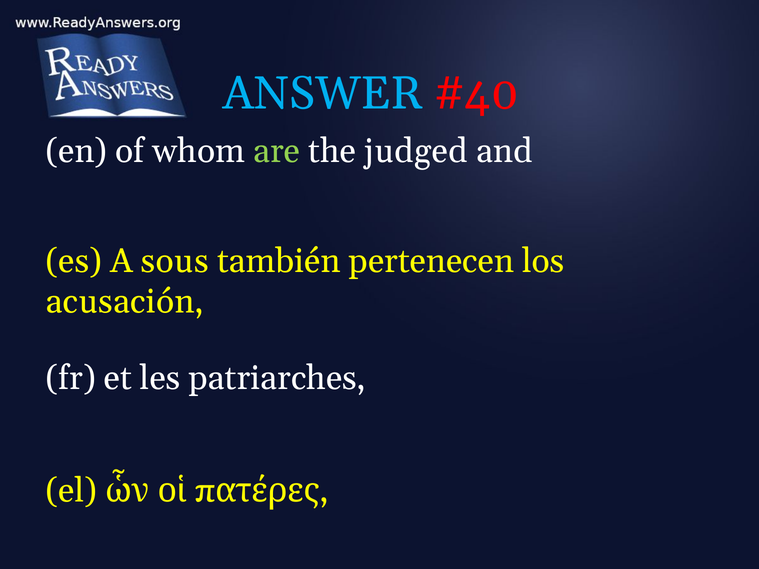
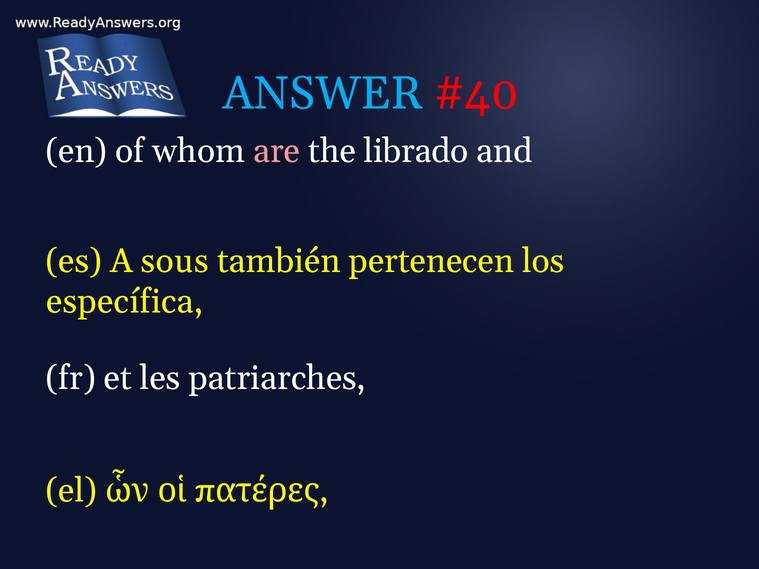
are colour: light green -> pink (277, 151)
judged: judged -> librado (416, 151)
acusación: acusación -> específica (125, 302)
